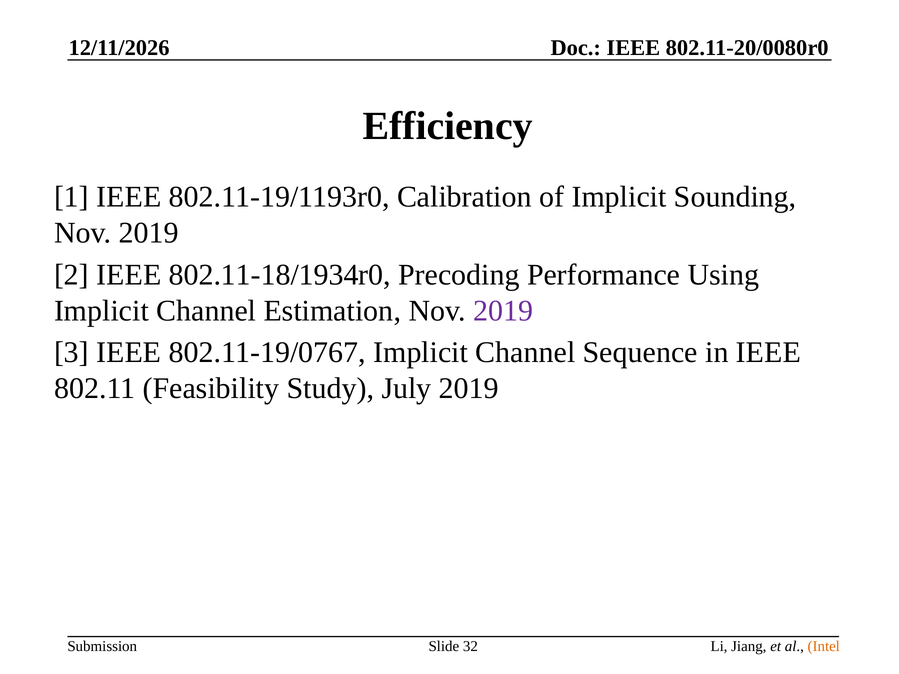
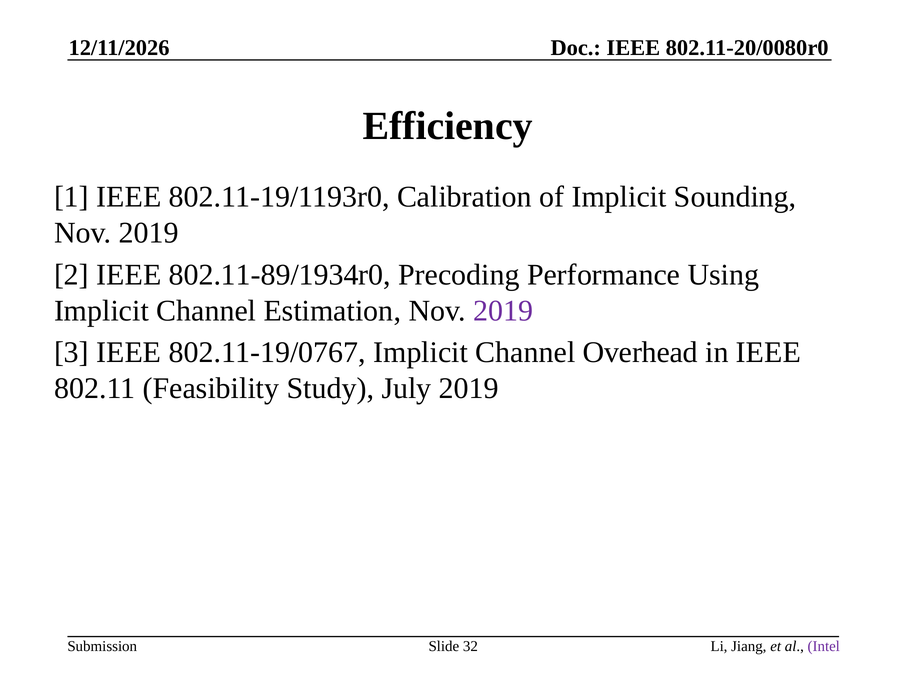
802.11-18/1934r0: 802.11-18/1934r0 -> 802.11-89/1934r0 (280, 275)
Sequence: Sequence -> Overhead (640, 353)
Intel colour: orange -> purple (824, 647)
